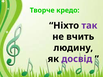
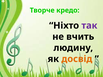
досвід colour: purple -> orange (77, 59)
